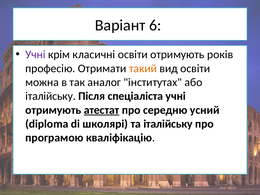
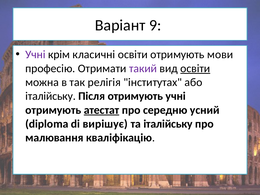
6: 6 -> 9 (155, 25)
років: років -> мови (220, 55)
такий colour: orange -> purple (143, 68)
освіти underline: none -> present (195, 68)
аналог: аналог -> релігія (104, 82)
Після спеціаліста: спеціаліста -> отримують (135, 96)
школярі: школярі -> вирішує (105, 124)
програмою: програмою -> малювання (54, 138)
